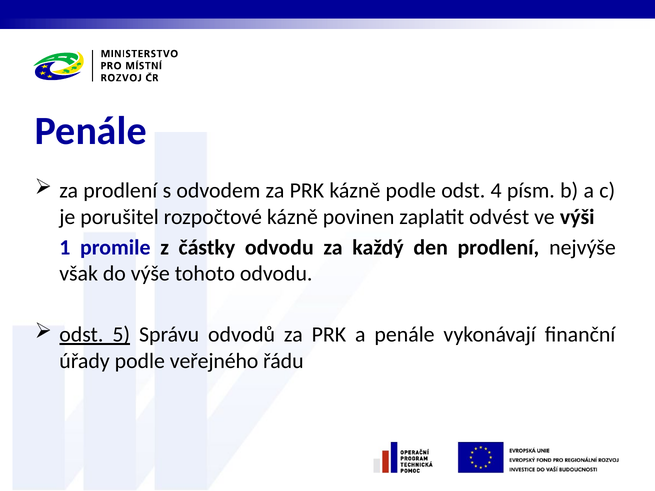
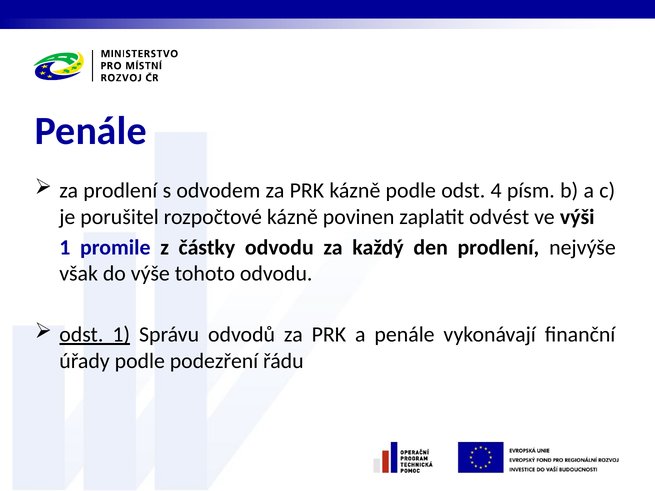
odst 5: 5 -> 1 (121, 335)
veřejného: veřejného -> podezření (214, 361)
